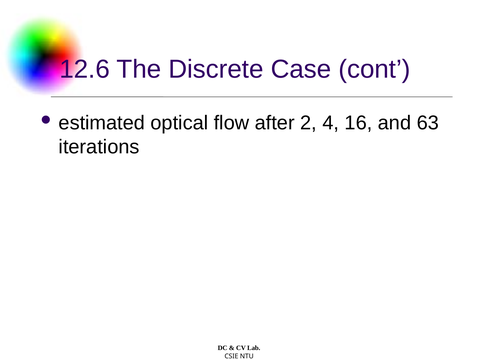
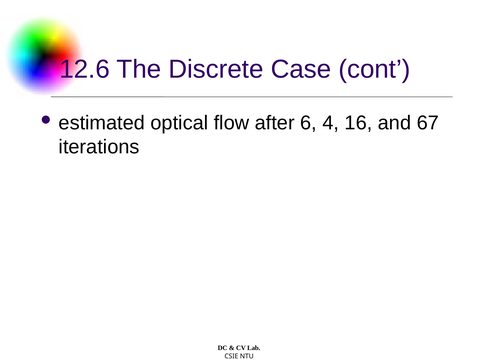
2: 2 -> 6 (309, 123)
63: 63 -> 67 (428, 123)
